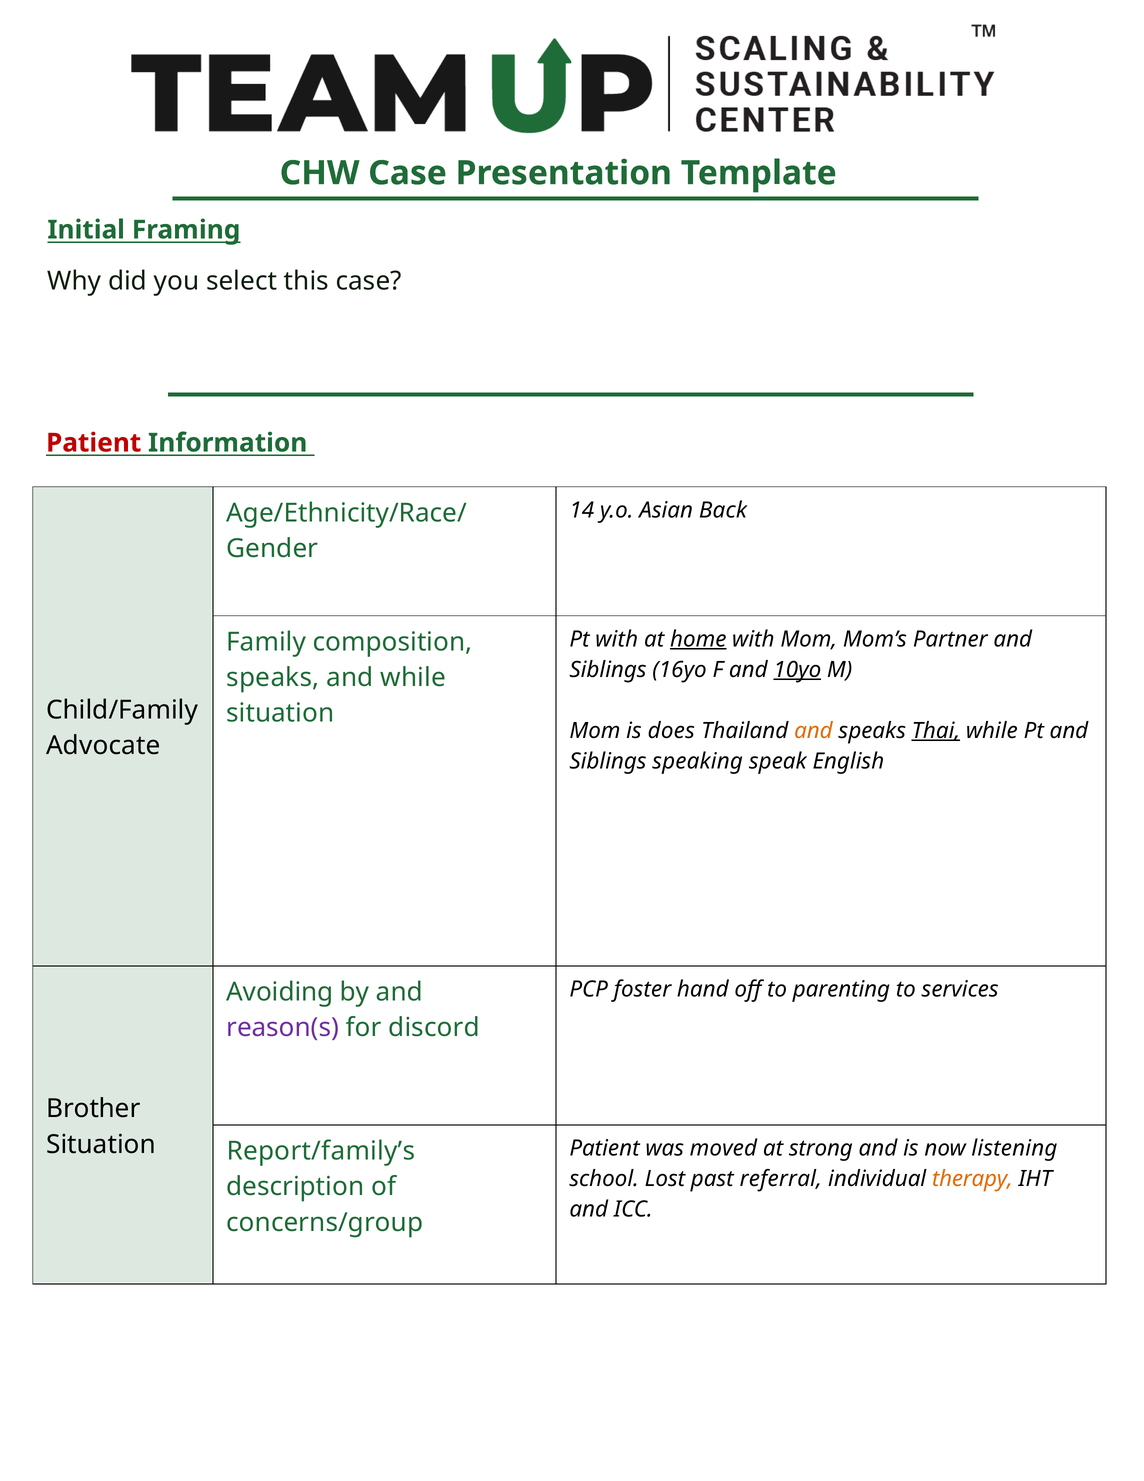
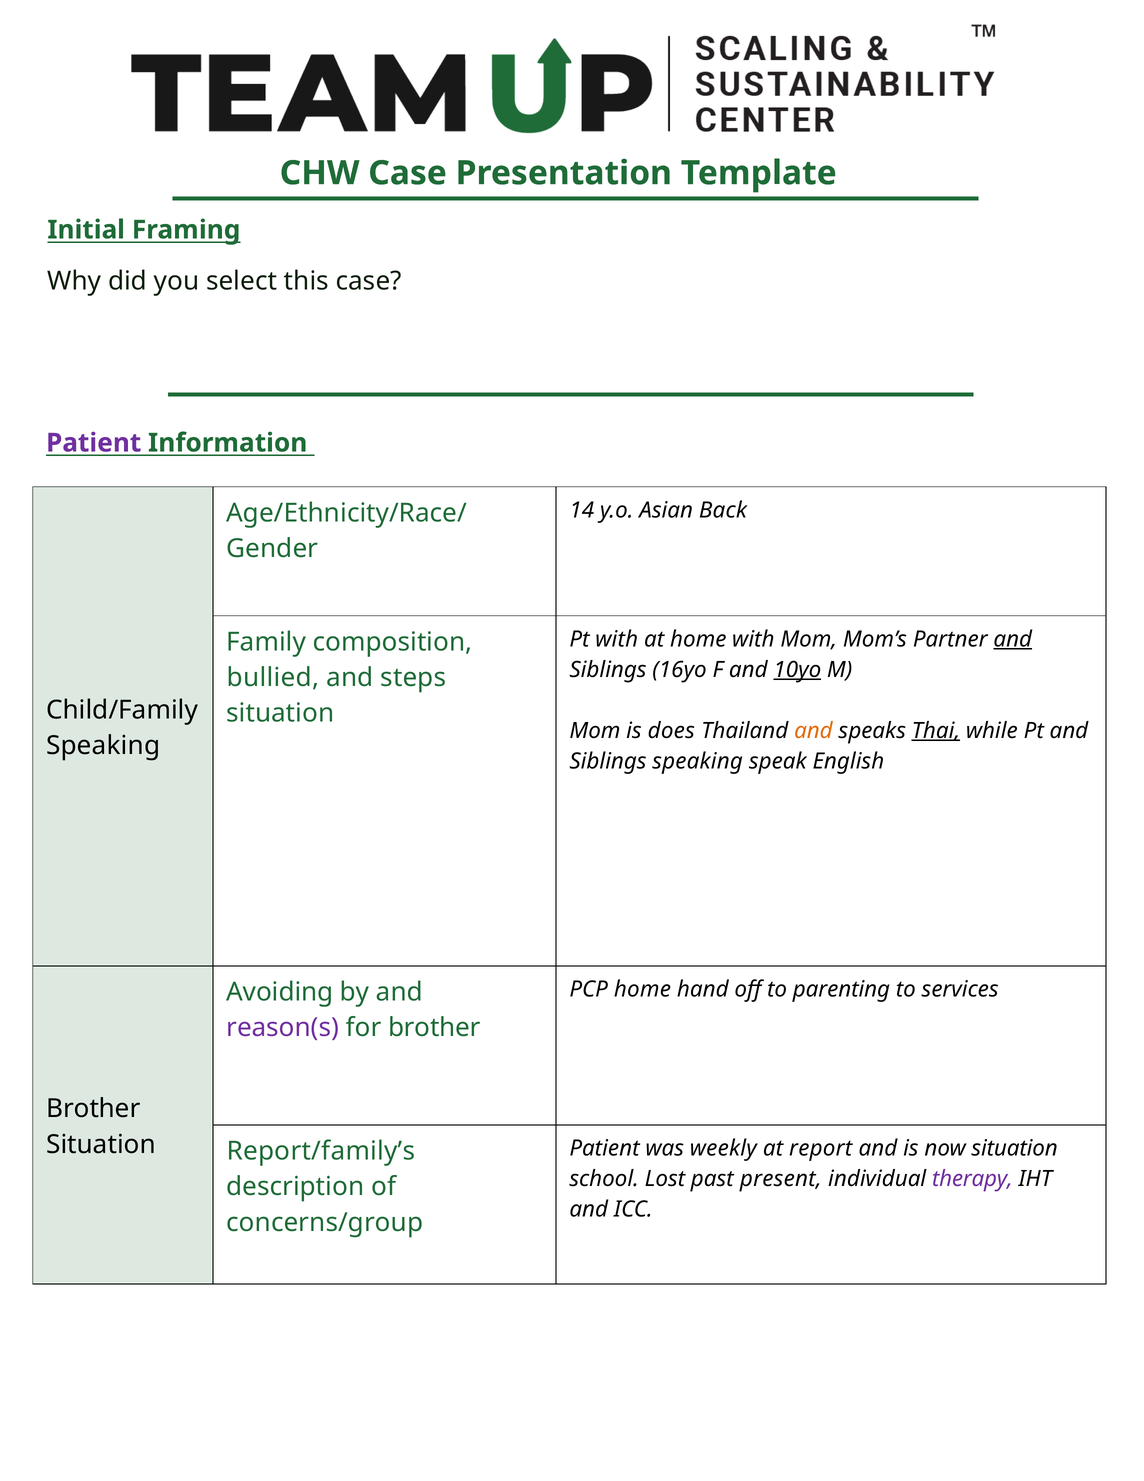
Patient colour: red -> purple (94, 443)
home underline: present -> none (698, 639)
and underline: none -> present (1013, 639)
speaks: speaks -> bullied (273, 677)
and while: while -> steps (413, 677)
Advocate: Advocate -> Speaking (103, 745)
PCP foster: foster -> home (642, 989)
for discord: discord -> brother (434, 1027)
moved: moved -> weekly (723, 1148)
strong: strong -> report (821, 1148)
now listening: listening -> situation (1015, 1148)
referral: referral -> present (781, 1178)
therapy colour: orange -> purple (972, 1178)
